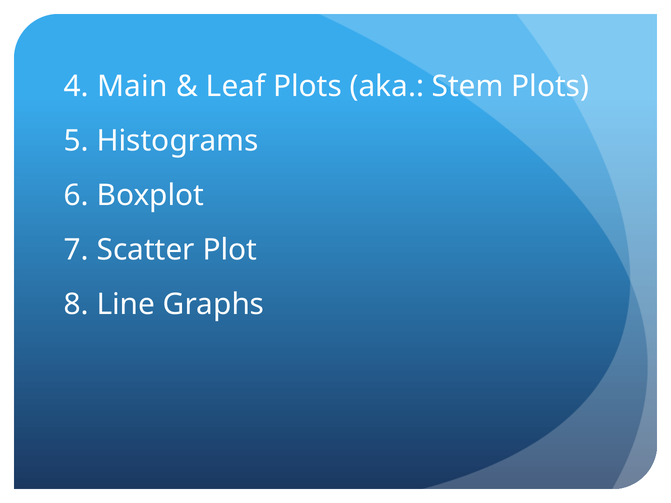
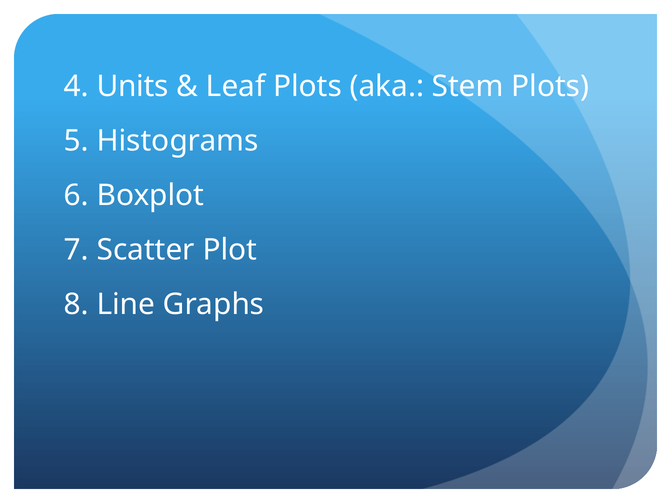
Main: Main -> Units (133, 87)
